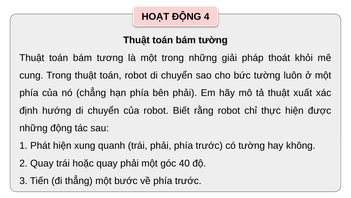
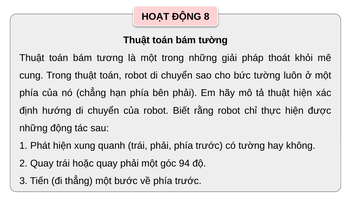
4: 4 -> 8 (207, 17)
thuật xuất: xuất -> hiện (303, 93)
40: 40 -> 94 (184, 163)
